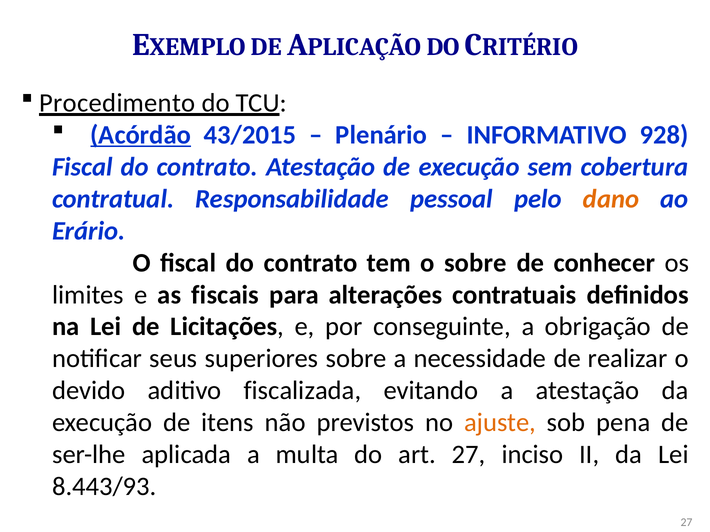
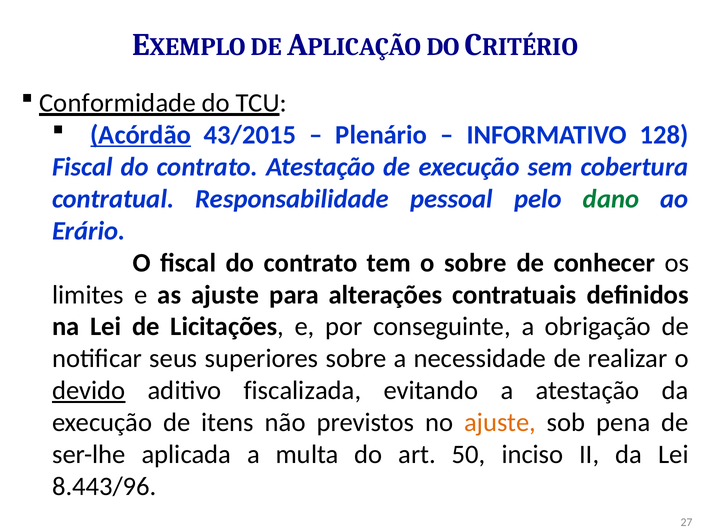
Procedimento: Procedimento -> Conformidade (117, 103)
928: 928 -> 128 (664, 135)
dano colour: orange -> green (611, 199)
as fiscais: fiscais -> ajuste (225, 295)
devido underline: none -> present (89, 391)
art 27: 27 -> 50 (469, 455)
8.443/93: 8.443/93 -> 8.443/96 (104, 487)
